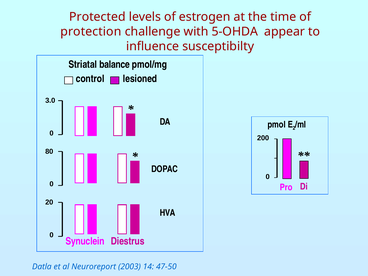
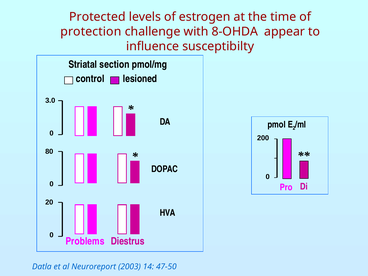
5-OHDA: 5-OHDA -> 8-OHDA (235, 32)
balance: balance -> section (114, 64)
Synuclein: Synuclein -> Problems (85, 241)
